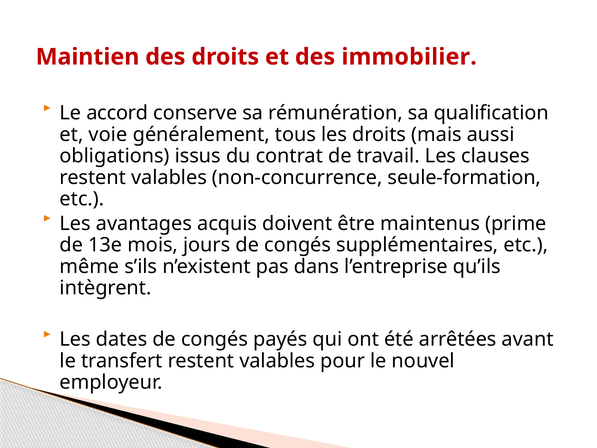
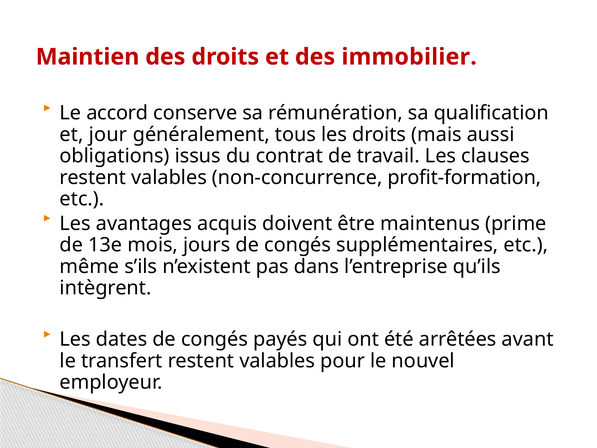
voie: voie -> jour (108, 134)
seule-formation: seule-formation -> profit-formation (464, 177)
